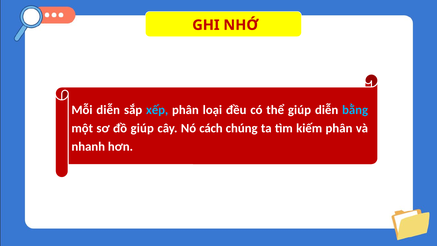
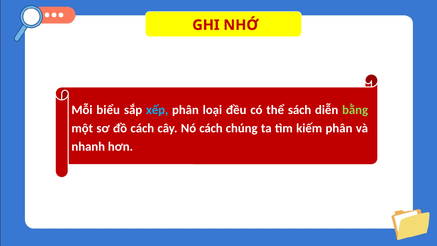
Mỗi diễn: diễn -> biểu (108, 110)
thể giúp: giúp -> sách (300, 110)
bằng colour: light blue -> light green (355, 110)
đồ giúp: giúp -> cách (142, 128)
